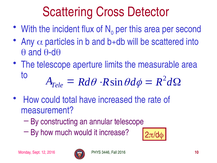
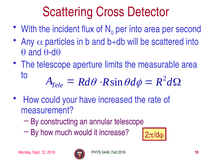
per this: this -> into (136, 29)
total: total -> your (70, 100)
